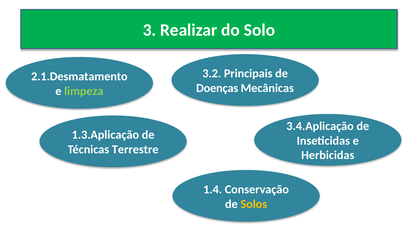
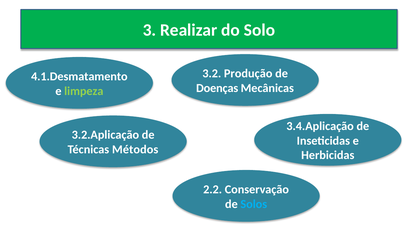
Principais: Principais -> Produção (248, 74)
2.1.Desmatamento: 2.1.Desmatamento -> 4.1.Desmatamento (79, 76)
1.3.Aplicação: 1.3.Aplicação -> 3.2.Aplicação (105, 135)
Terrestre: Terrestre -> Métodos (135, 150)
1.4: 1.4 -> 2.2 (213, 189)
Solos colour: yellow -> light blue (254, 204)
